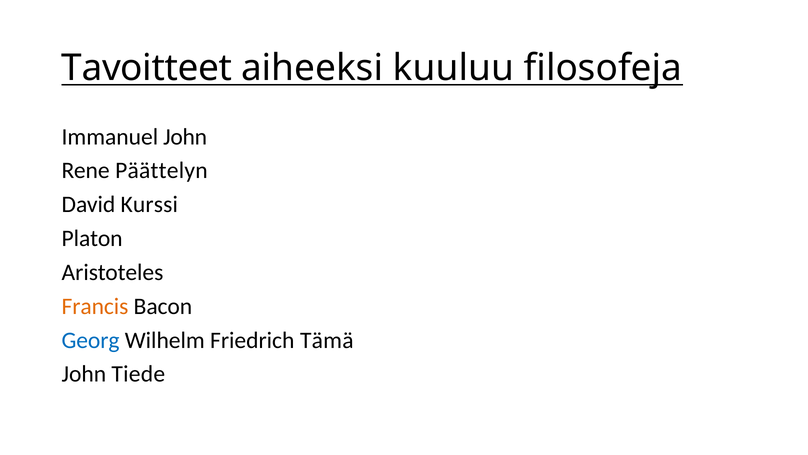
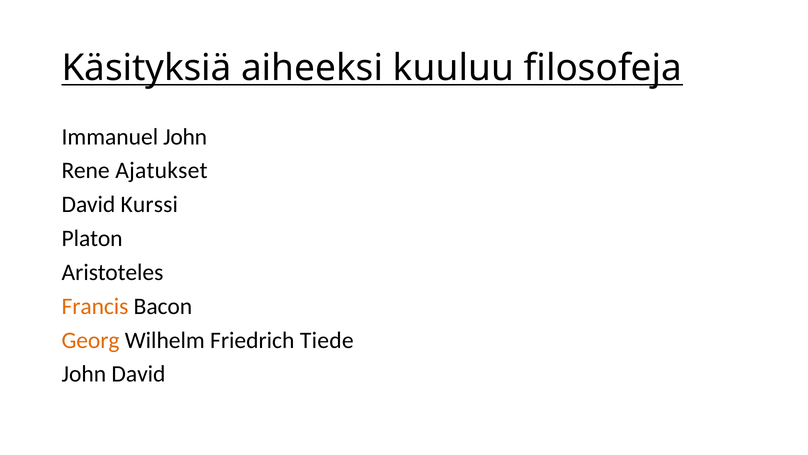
Tavoitteet: Tavoitteet -> Käsityksiä (147, 68)
Päättelyn: Päättelyn -> Ajatukset (161, 170)
Georg colour: blue -> orange (91, 340)
Tämä: Tämä -> Tiede (327, 340)
John Tiede: Tiede -> David (138, 374)
